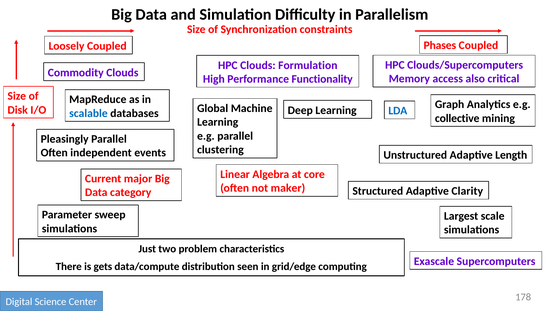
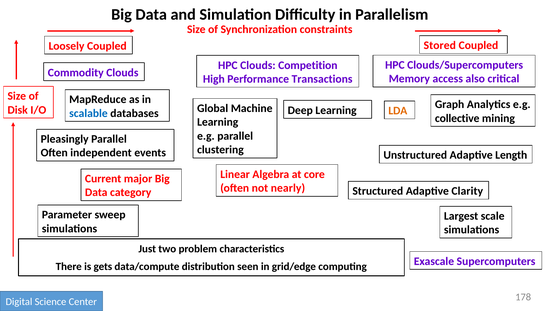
Phases: Phases -> Stored (440, 45)
Formulation: Formulation -> Competition (308, 65)
Functionality: Functionality -> Transactions (322, 79)
LDA colour: blue -> orange (398, 111)
maker: maker -> nearly (288, 188)
